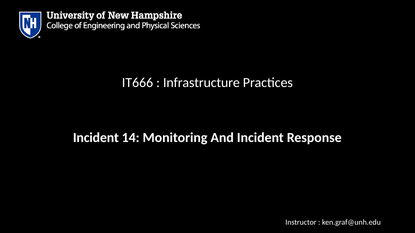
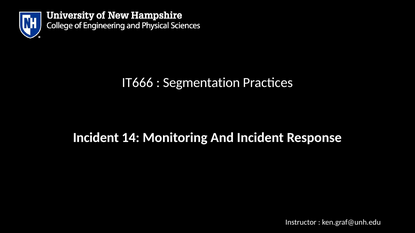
Infrastructure: Infrastructure -> Segmentation (201, 83)
